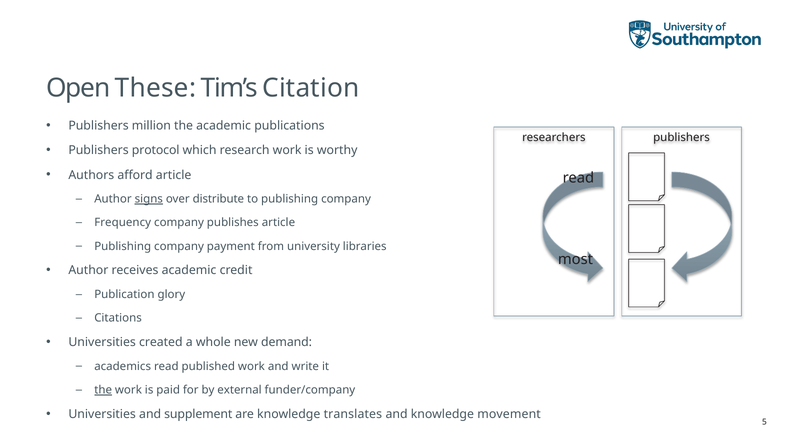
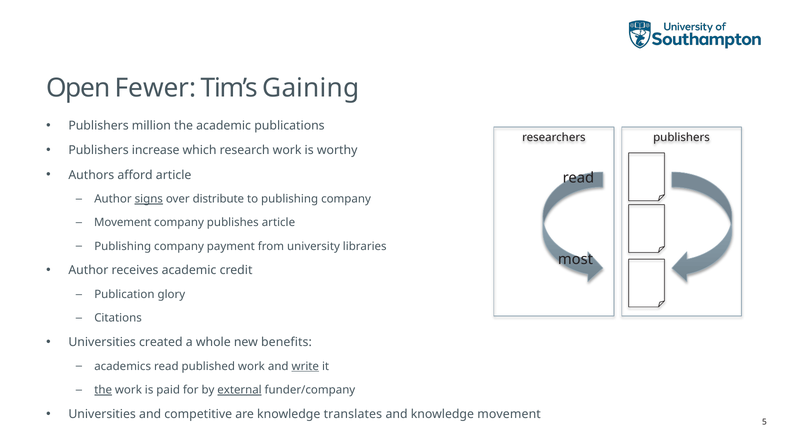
These: These -> Fewer (155, 88)
Citation: Citation -> Gaining (311, 88)
protocol: protocol -> increase (156, 150)
Frequency: Frequency -> Movement (123, 223)
demand: demand -> benefits (286, 342)
write underline: none -> present (305, 367)
external underline: none -> present (240, 390)
supplement: supplement -> competitive (198, 414)
